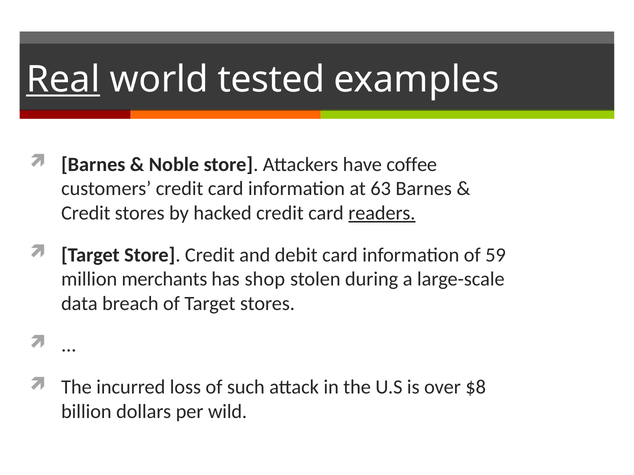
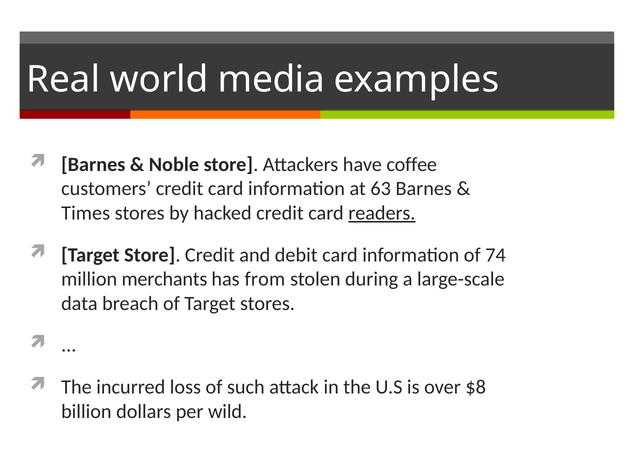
Real underline: present -> none (63, 80)
tested: tested -> media (271, 80)
Credit: Credit -> Times (86, 213)
59: 59 -> 74 (496, 255)
shop: shop -> from (265, 279)
